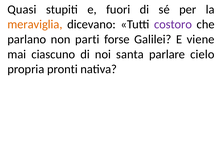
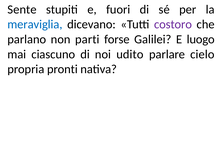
Quasi: Quasi -> Sente (22, 9)
meraviglia colour: orange -> blue (35, 24)
viene: viene -> luogo (201, 39)
santa: santa -> udito (130, 54)
